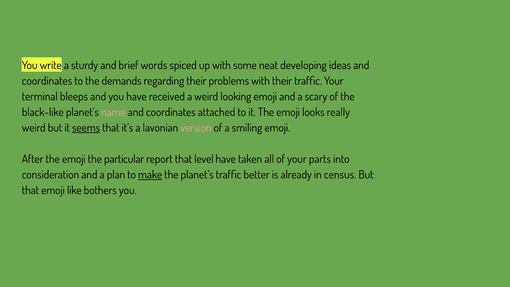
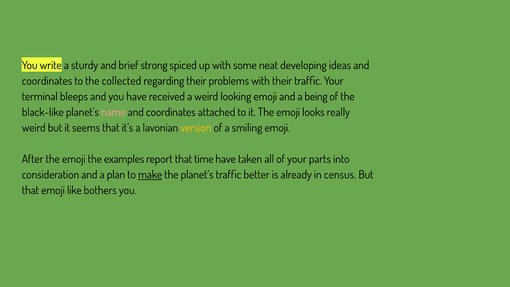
words: words -> strong (154, 65)
demands: demands -> collected (121, 81)
scary: scary -> being (316, 97)
seems underline: present -> none (86, 128)
version colour: pink -> yellow (196, 128)
particular: particular -> examples (124, 159)
level: level -> time (204, 159)
